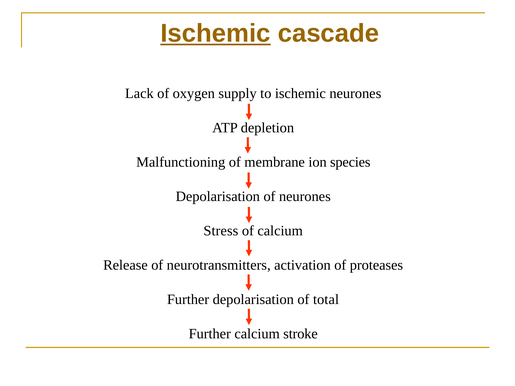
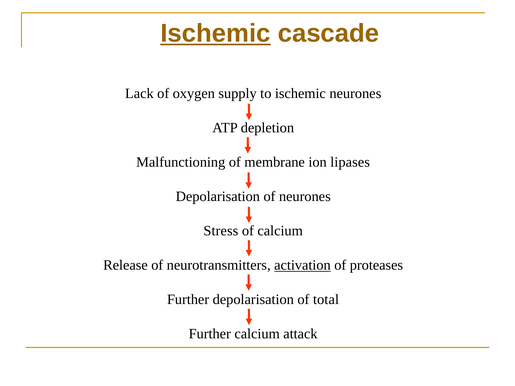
species: species -> lipases (350, 162)
activation underline: none -> present (302, 265)
stroke: stroke -> attack (300, 334)
